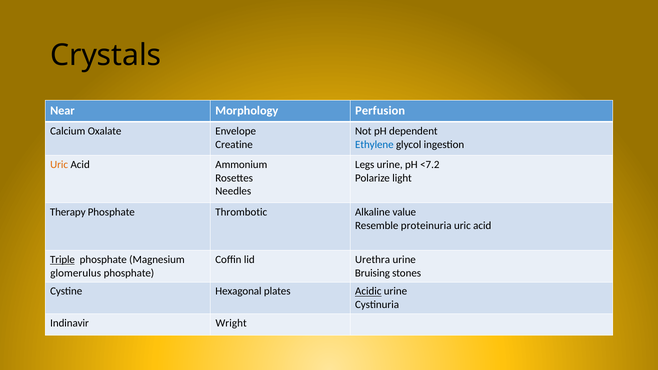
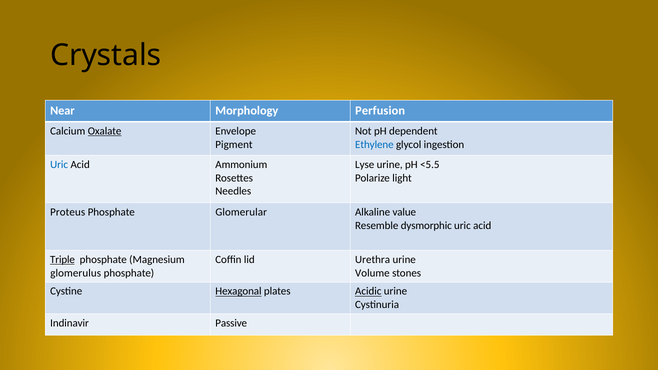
Oxalate underline: none -> present (105, 131)
Creatine: Creatine -> Pigment (234, 145)
Uric colour: orange -> blue (59, 165)
Legs: Legs -> Lyse (365, 165)
<7.2: <7.2 -> <5.5 (430, 165)
Therapy: Therapy -> Proteus (68, 212)
Thrombotic: Thrombotic -> Glomerular (241, 212)
proteinuria: proteinuria -> dysmorphic (426, 226)
Bruising: Bruising -> Volume (372, 273)
Hexagonal underline: none -> present (238, 291)
Wright: Wright -> Passive (231, 323)
